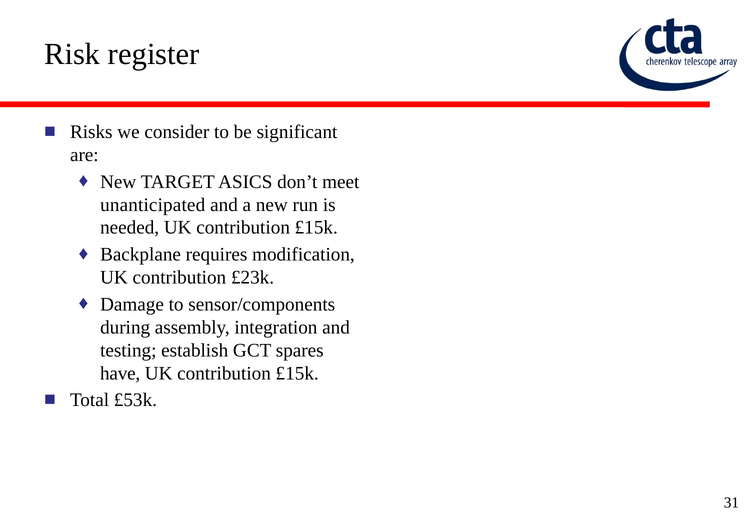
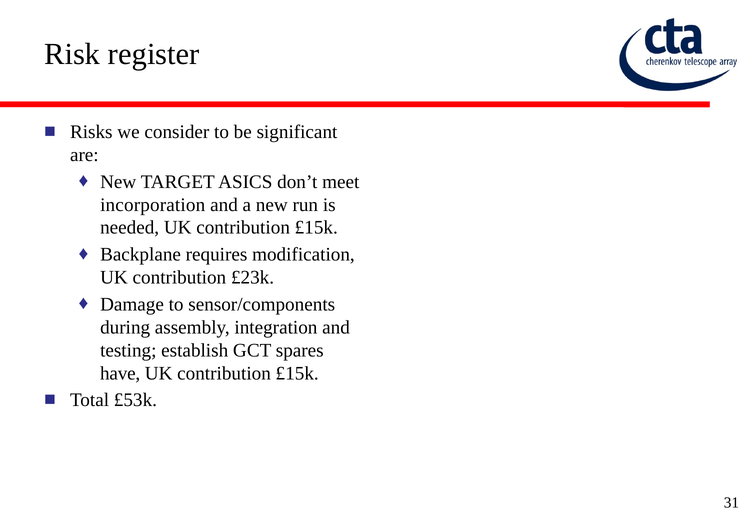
unanticipated: unanticipated -> incorporation (153, 204)
